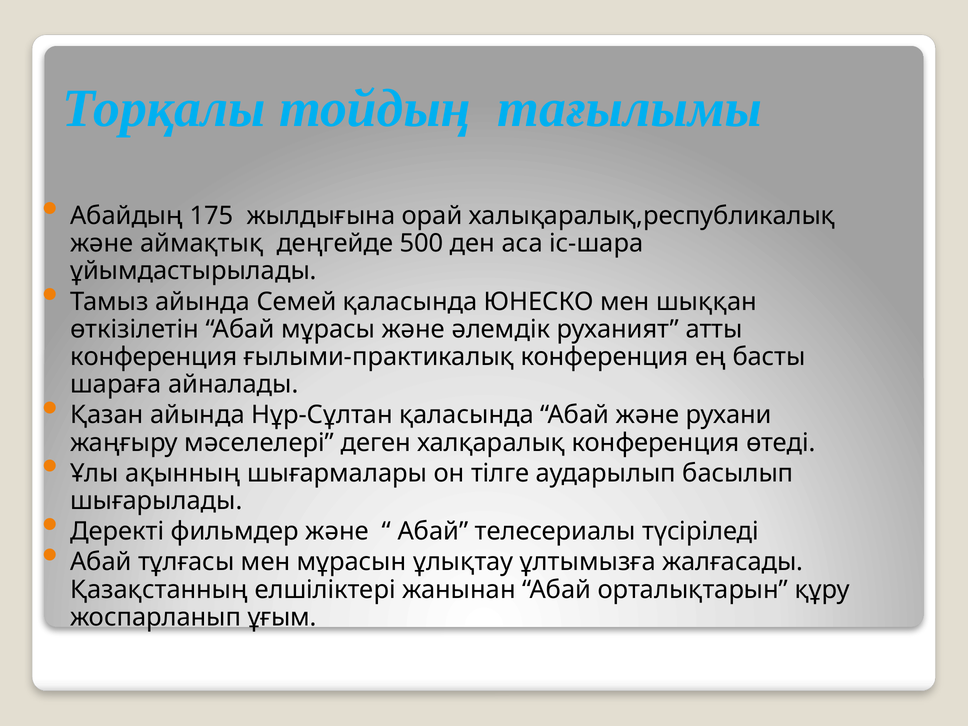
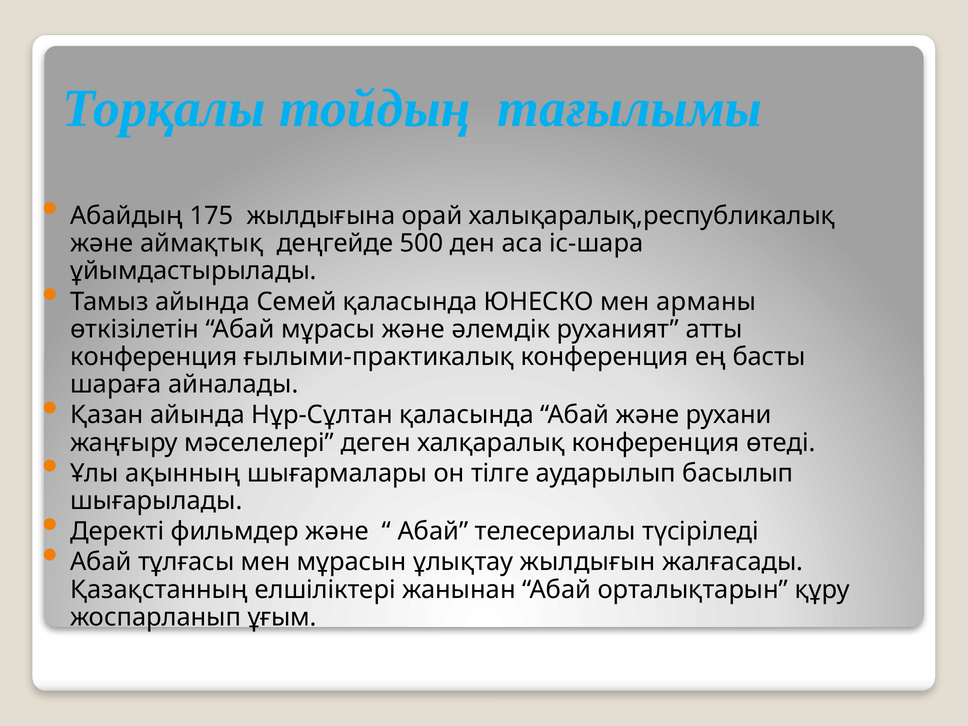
шыққан: шыққан -> арманы (706, 302)
ұлтымызға: ұлтымызға -> жылдығын (588, 562)
